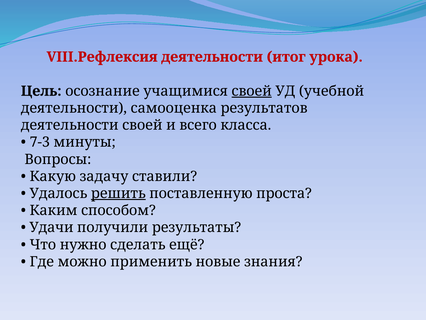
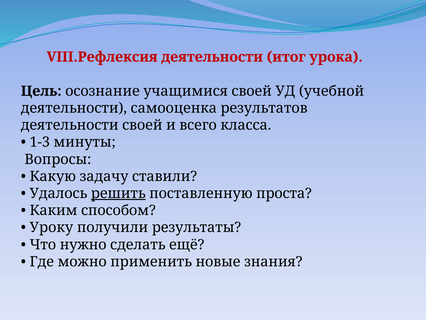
своей underline: present -> none (252, 91)
7-3: 7-3 -> 1-3 (40, 142)
Удачи: Удачи -> Уроку (51, 227)
